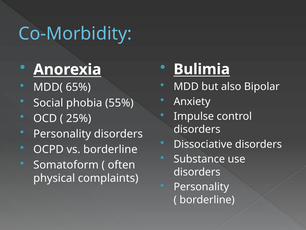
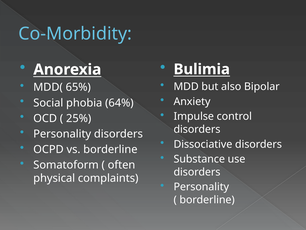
55%: 55% -> 64% (119, 103)
